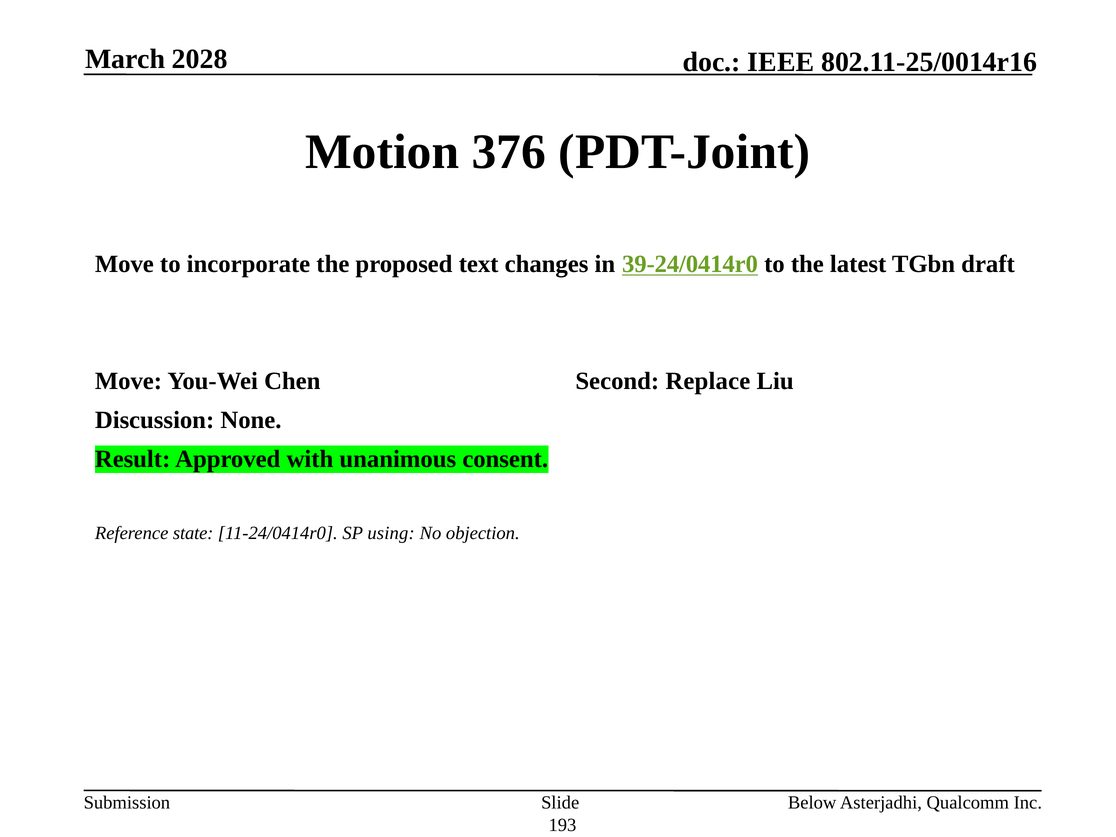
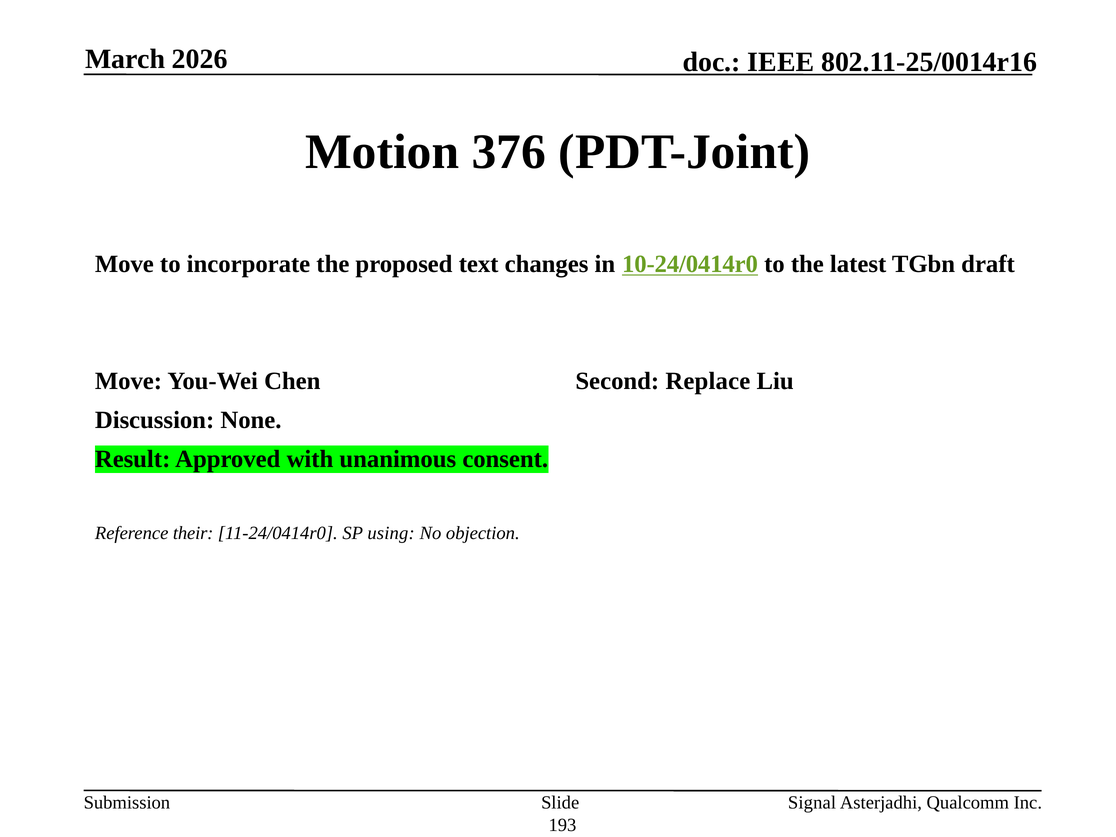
2028: 2028 -> 2026 (200, 59)
39-24/0414r0: 39-24/0414r0 -> 10-24/0414r0 (690, 264)
state: state -> their (193, 533)
Below: Below -> Signal (812, 803)
